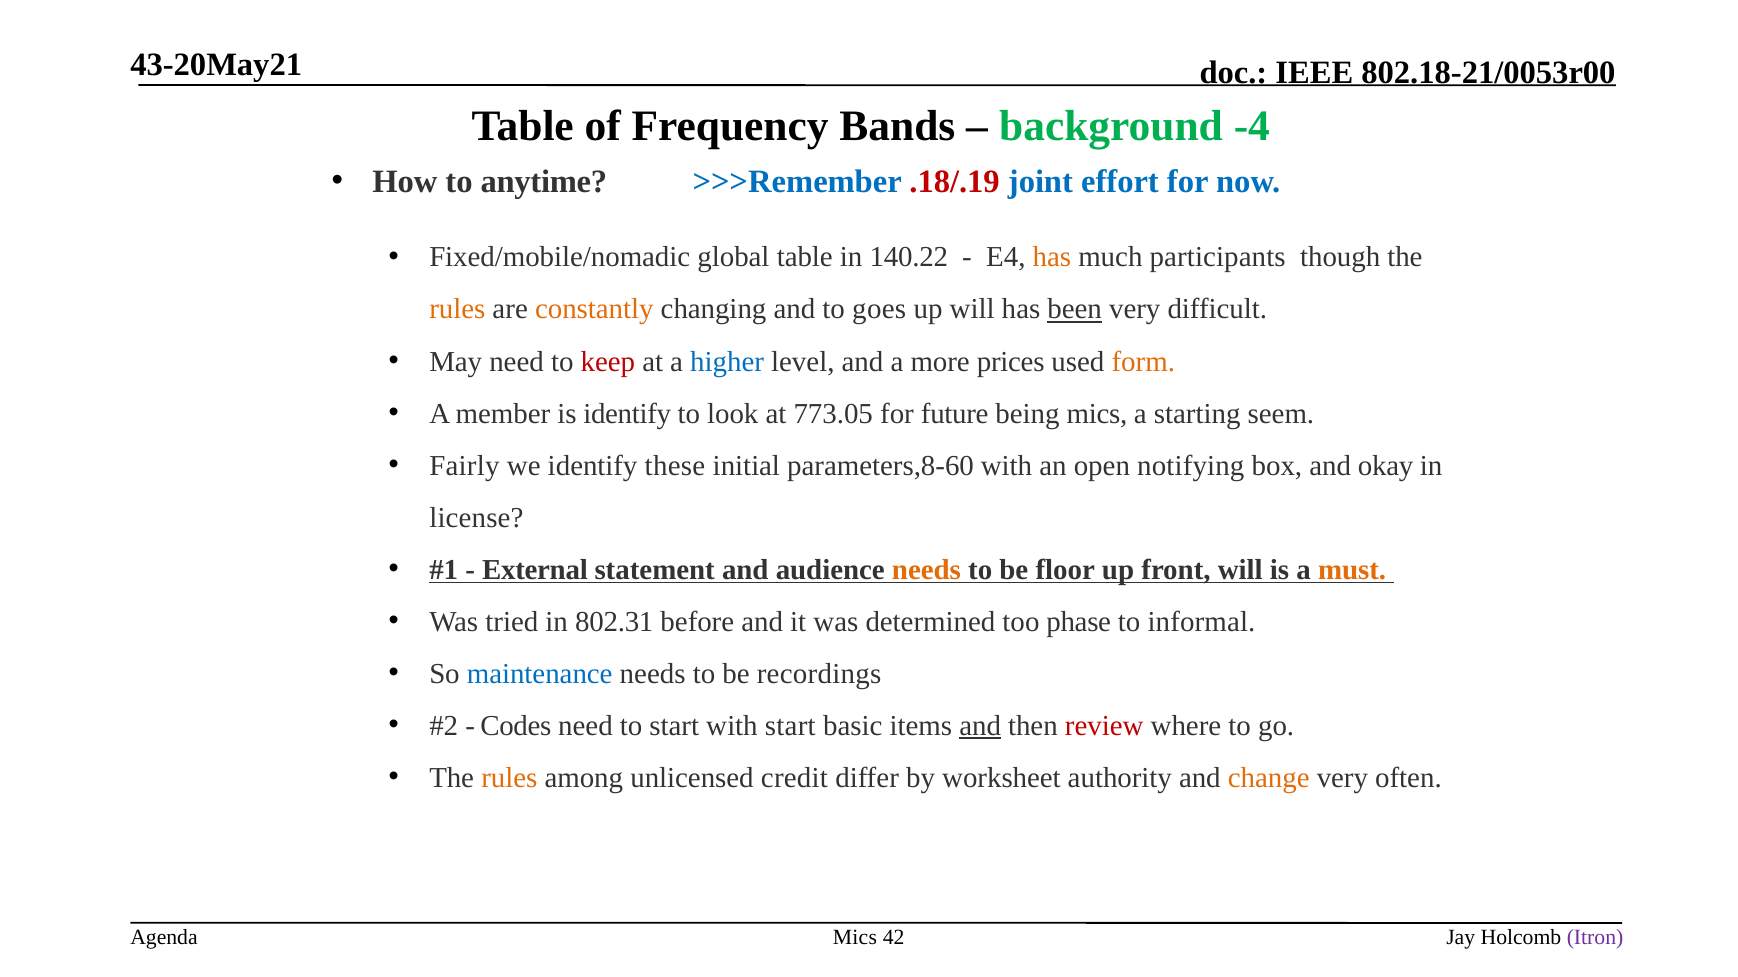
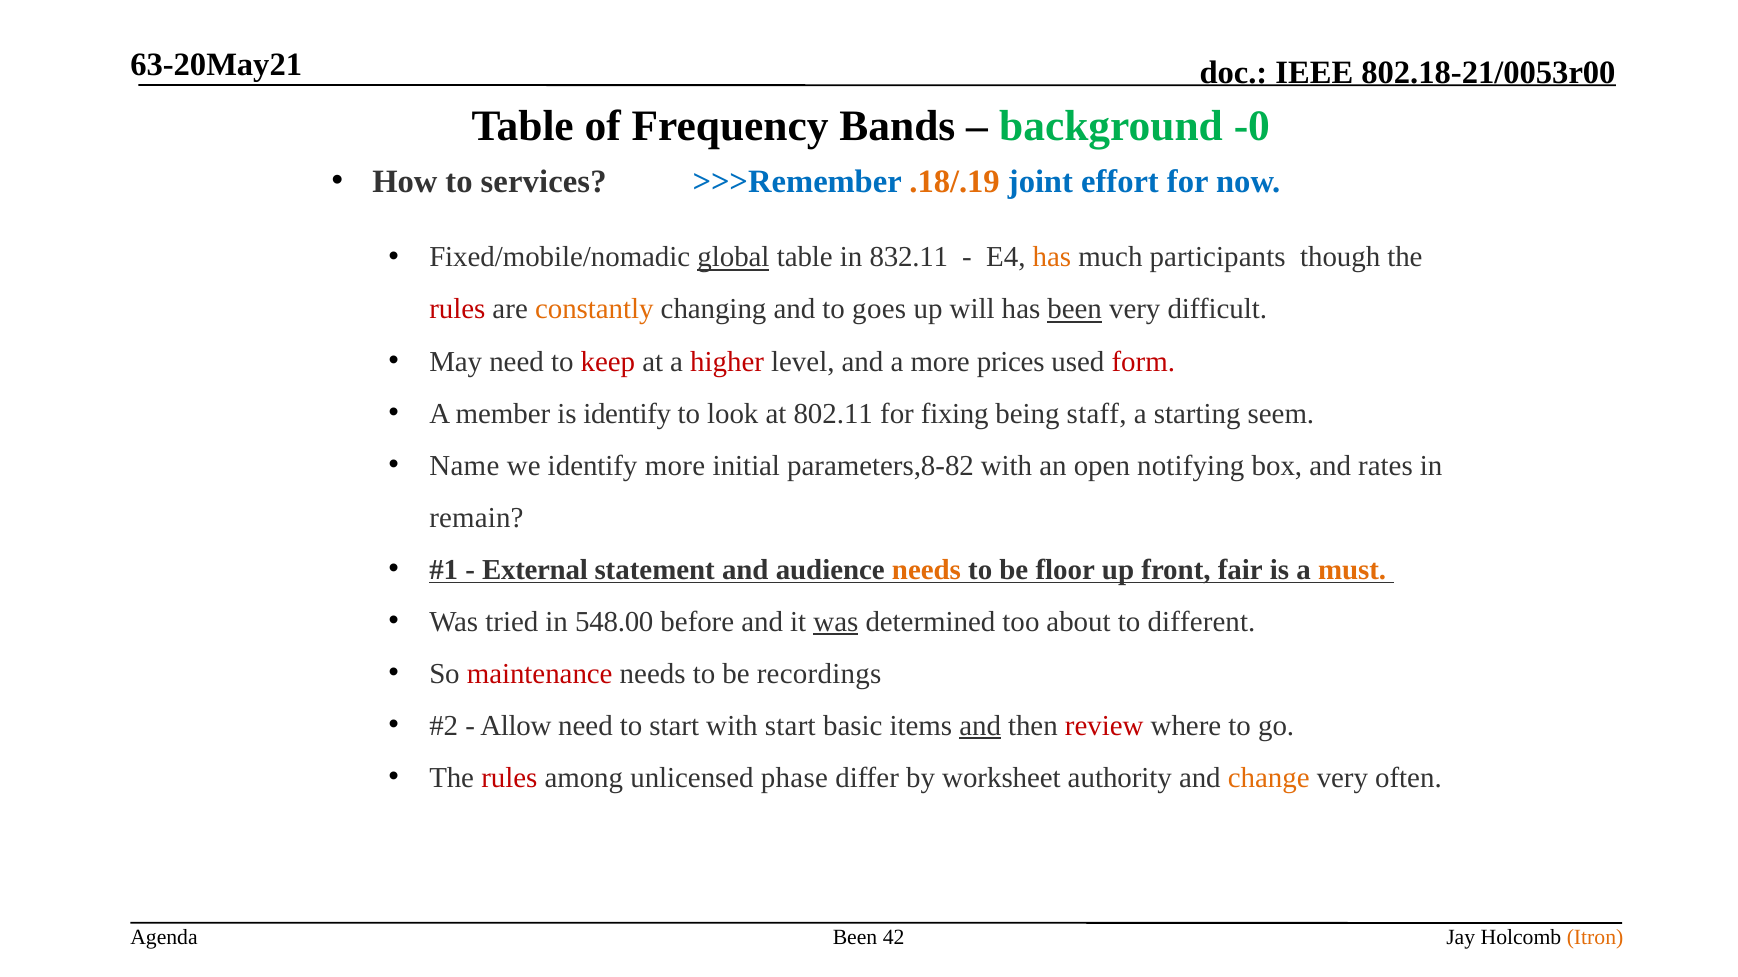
43-20May21: 43-20May21 -> 63-20May21 (216, 65)
-4: -4 -> -0 (1252, 126)
anytime: anytime -> services (544, 182)
.18/.19 colour: red -> orange (955, 182)
global underline: none -> present (733, 258)
140.22: 140.22 -> 832.11 (909, 258)
rules colour: orange -> red (457, 310)
higher colour: blue -> red (727, 362)
form colour: orange -> red (1143, 362)
773.05: 773.05 -> 802.11 (833, 414)
future: future -> fixing (955, 414)
being mics: mics -> staff (1097, 414)
Fairly: Fairly -> Name (464, 466)
identify these: these -> more (675, 466)
parameters,8-60: parameters,8-60 -> parameters,8-82 (881, 466)
okay: okay -> rates (1386, 466)
license: license -> remain (476, 518)
front will: will -> fair (1240, 570)
802.31: 802.31 -> 548.00 (614, 622)
was underline: none -> present (836, 622)
phase: phase -> about (1079, 622)
informal: informal -> different (1201, 622)
maintenance colour: blue -> red (540, 674)
Codes: Codes -> Allow (516, 726)
rules colour: orange -> red (509, 778)
credit: credit -> phase (794, 778)
Mics: Mics -> Been (855, 938)
Itron colour: purple -> orange (1595, 938)
